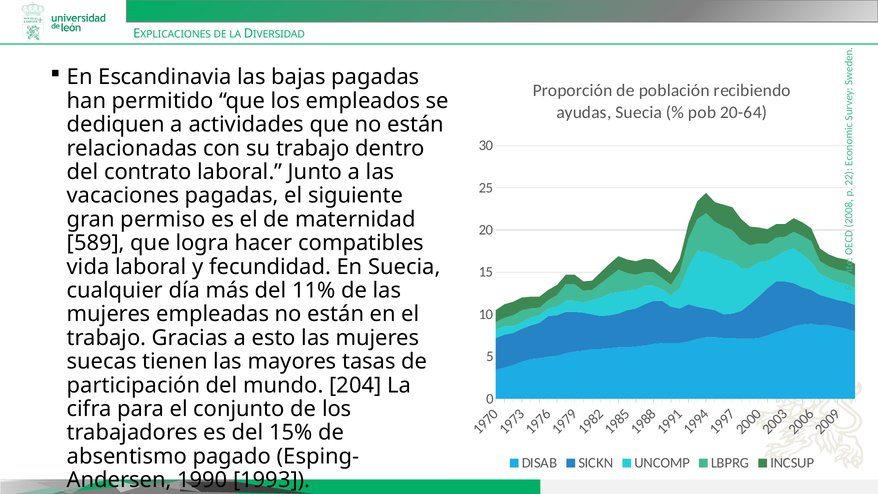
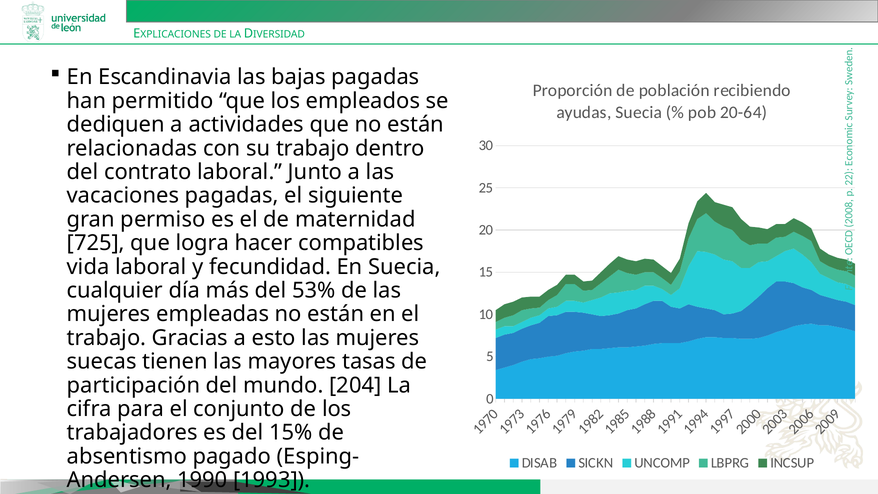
589: 589 -> 725 (96, 243)
11%: 11% -> 53% (314, 290)
